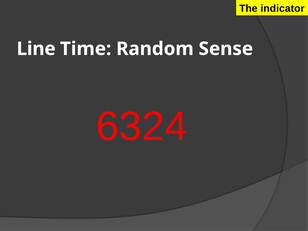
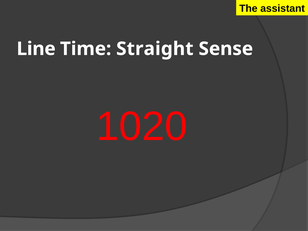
indicator: indicator -> assistant (283, 8)
Random: Random -> Straight (155, 49)
6324: 6324 -> 1020 (142, 127)
